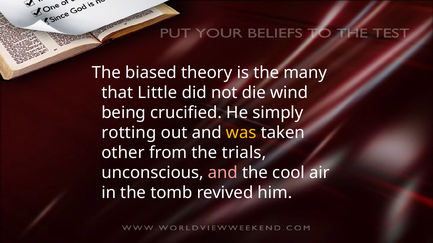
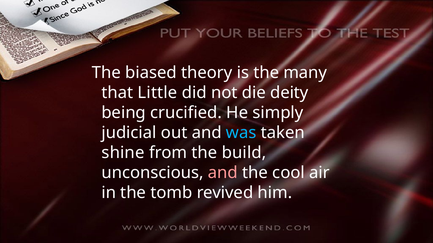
wind: wind -> deity (289, 93)
rotting: rotting -> judicial (129, 133)
was colour: yellow -> light blue (241, 133)
other: other -> shine (123, 153)
trials: trials -> build (244, 153)
